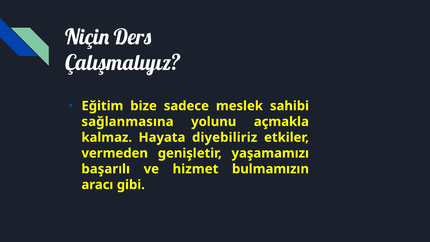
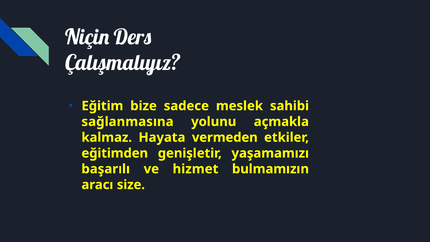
diyebiliriz: diyebiliriz -> vermeden (225, 137)
vermeden: vermeden -> eğitimden (115, 153)
gibi: gibi -> size (131, 185)
